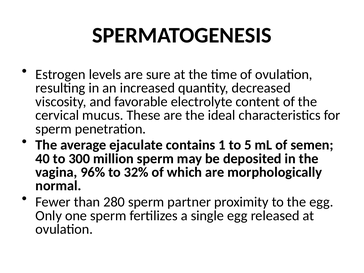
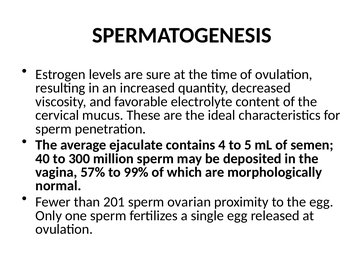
1: 1 -> 4 (222, 145)
96%: 96% -> 57% (93, 172)
32%: 32% -> 99% (136, 172)
280: 280 -> 201 (114, 202)
partner: partner -> ovarian (189, 202)
